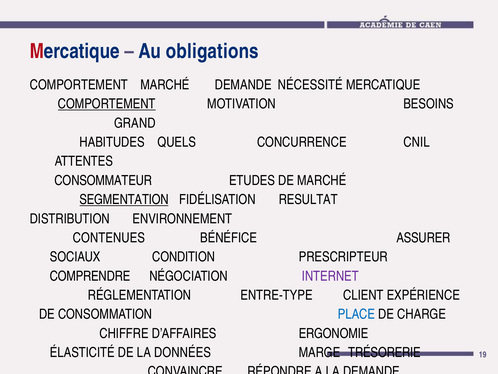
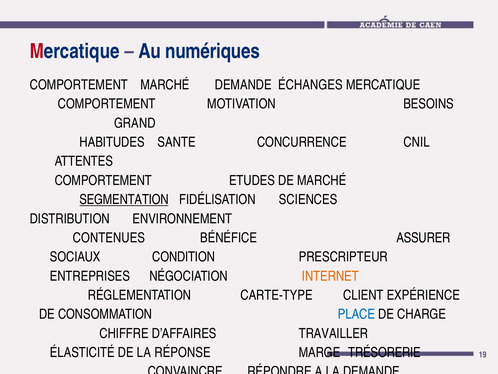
Au obligations: obligations -> numériques (213, 51)
NÉCESSITÉ: NÉCESSITÉ -> ÉCHANGES (310, 85)
COMPORTEMENT underline: present -> none (107, 104)
QUELS: QUELS -> SANTE (177, 142)
CONSOMMATEUR: CONSOMMATEUR -> COMPORTEMENT (103, 180)
RESULTAT: RESULTAT -> SCIENCES (308, 199)
COMPRENDRE: COMPRENDRE -> ENTREPRISES (90, 276)
INTERNET colour: purple -> orange (330, 276)
ENTRE-TYPE: ENTRE-TYPE -> CARTE-TYPE (277, 295)
ERGONOMIE: ERGONOMIE -> TRAVAILLER (333, 333)
DONNÉES: DONNÉES -> RÉPONSE (183, 352)
